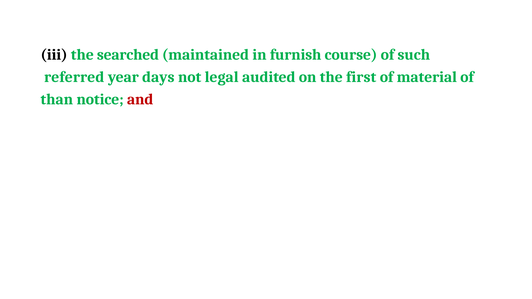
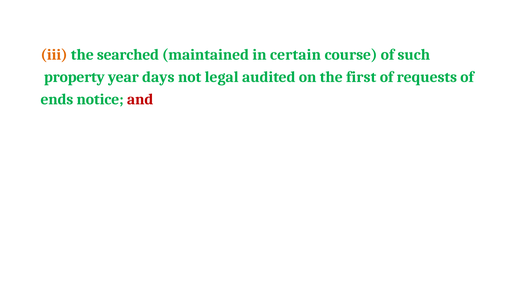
iii colour: black -> orange (54, 55)
furnish: furnish -> certain (296, 55)
referred: referred -> property (74, 77)
material: material -> requests (427, 77)
than: than -> ends (57, 99)
